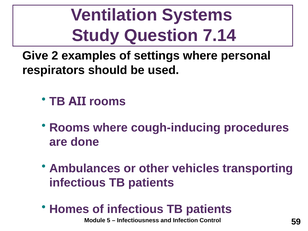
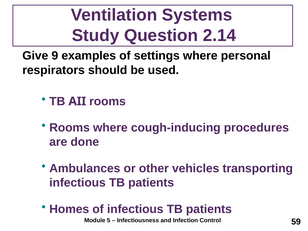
7.14: 7.14 -> 2.14 (219, 36)
2: 2 -> 9 (55, 56)
